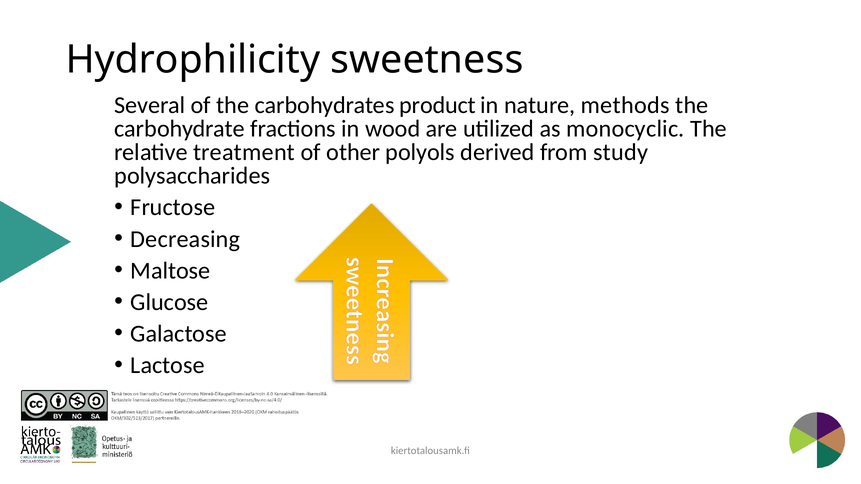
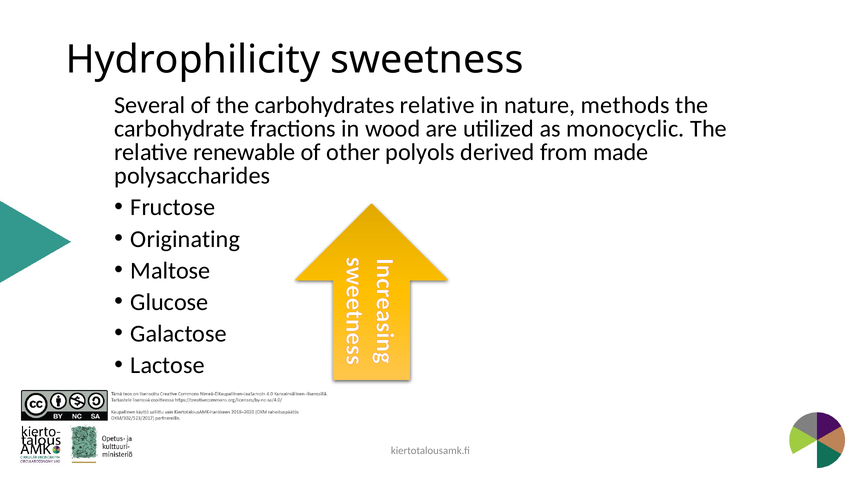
carbohydrates product: product -> relative (437, 105)
treatment: treatment -> renewable (244, 152)
study: study -> made (621, 152)
Decreasing: Decreasing -> Originating (185, 239)
